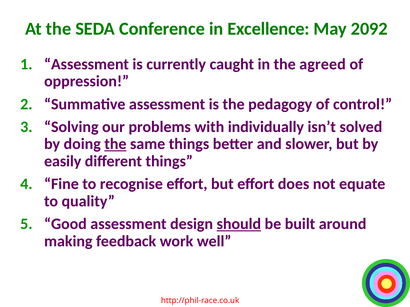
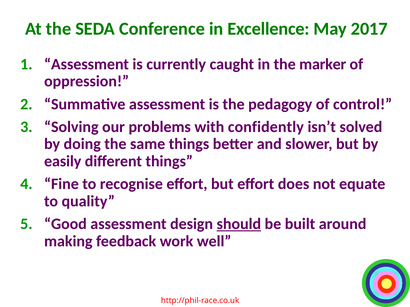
2092: 2092 -> 2017 (369, 29)
agreed: agreed -> marker (323, 64)
individually: individually -> confidently (266, 127)
the underline: present -> none (115, 144)
